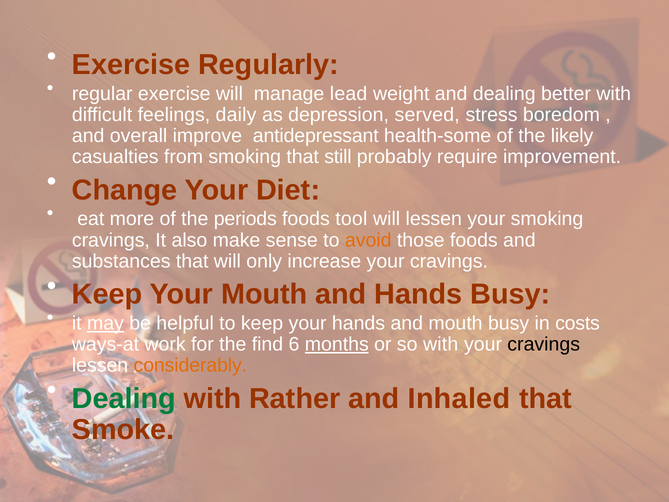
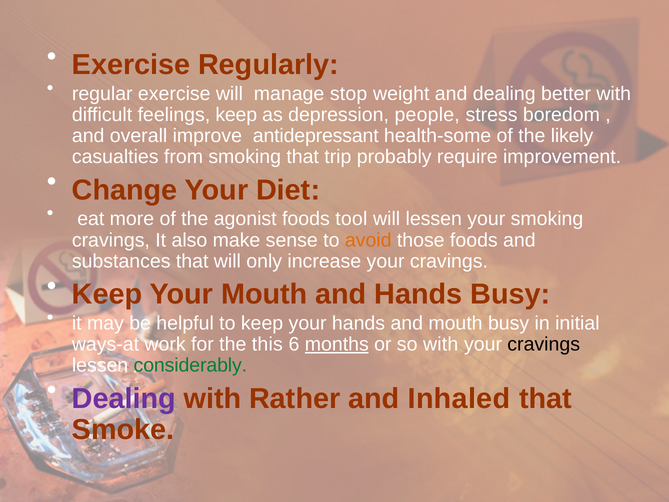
lead: lead -> stop (349, 94)
feelings daily: daily -> keep (236, 115)
served: served -> people (427, 115)
still: still -> trip (338, 157)
periods: periods -> agonist (245, 219)
may underline: present -> none (105, 323)
costs: costs -> initial (577, 323)
find: find -> this (267, 344)
considerably colour: orange -> green (190, 365)
Dealing colour: green -> purple (124, 398)
